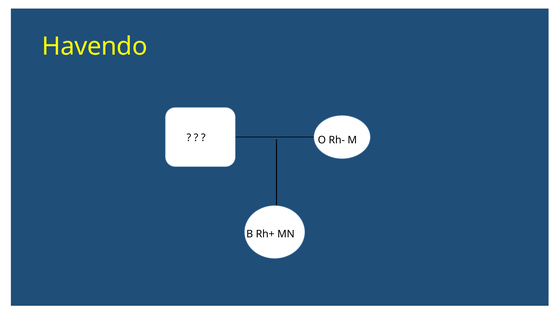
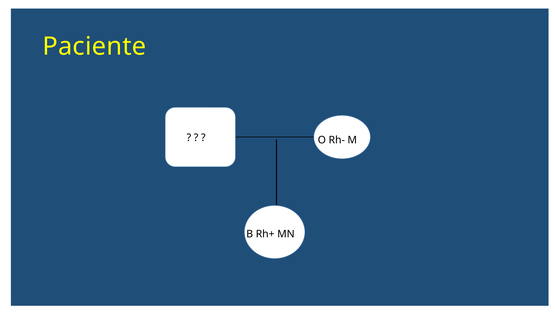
Havendo: Havendo -> Paciente (94, 47)
